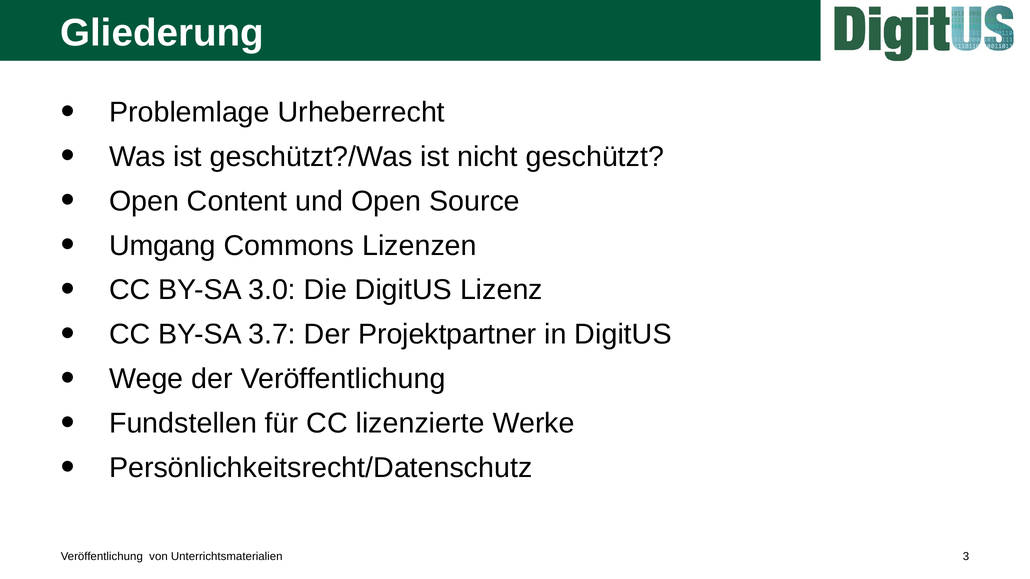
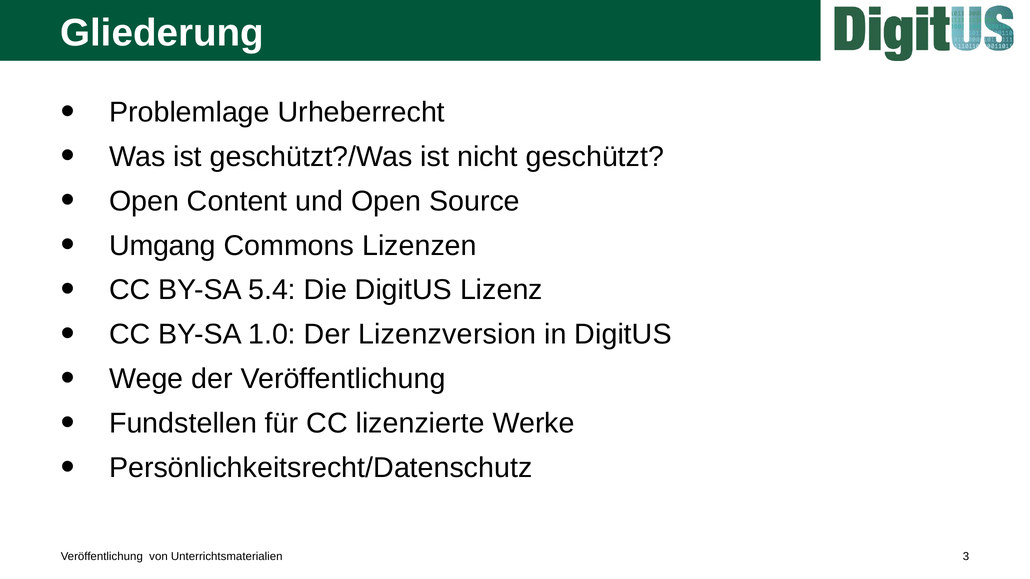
3.0: 3.0 -> 5.4 (272, 290)
3.7: 3.7 -> 1.0 (272, 335)
Projektpartner: Projektpartner -> Lizenzversion (447, 335)
